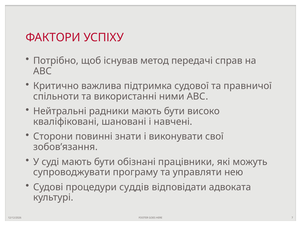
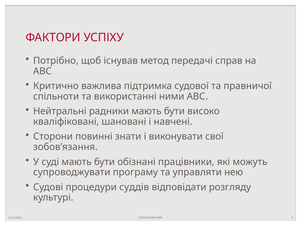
адвоката: адвоката -> розгляду (230, 187)
